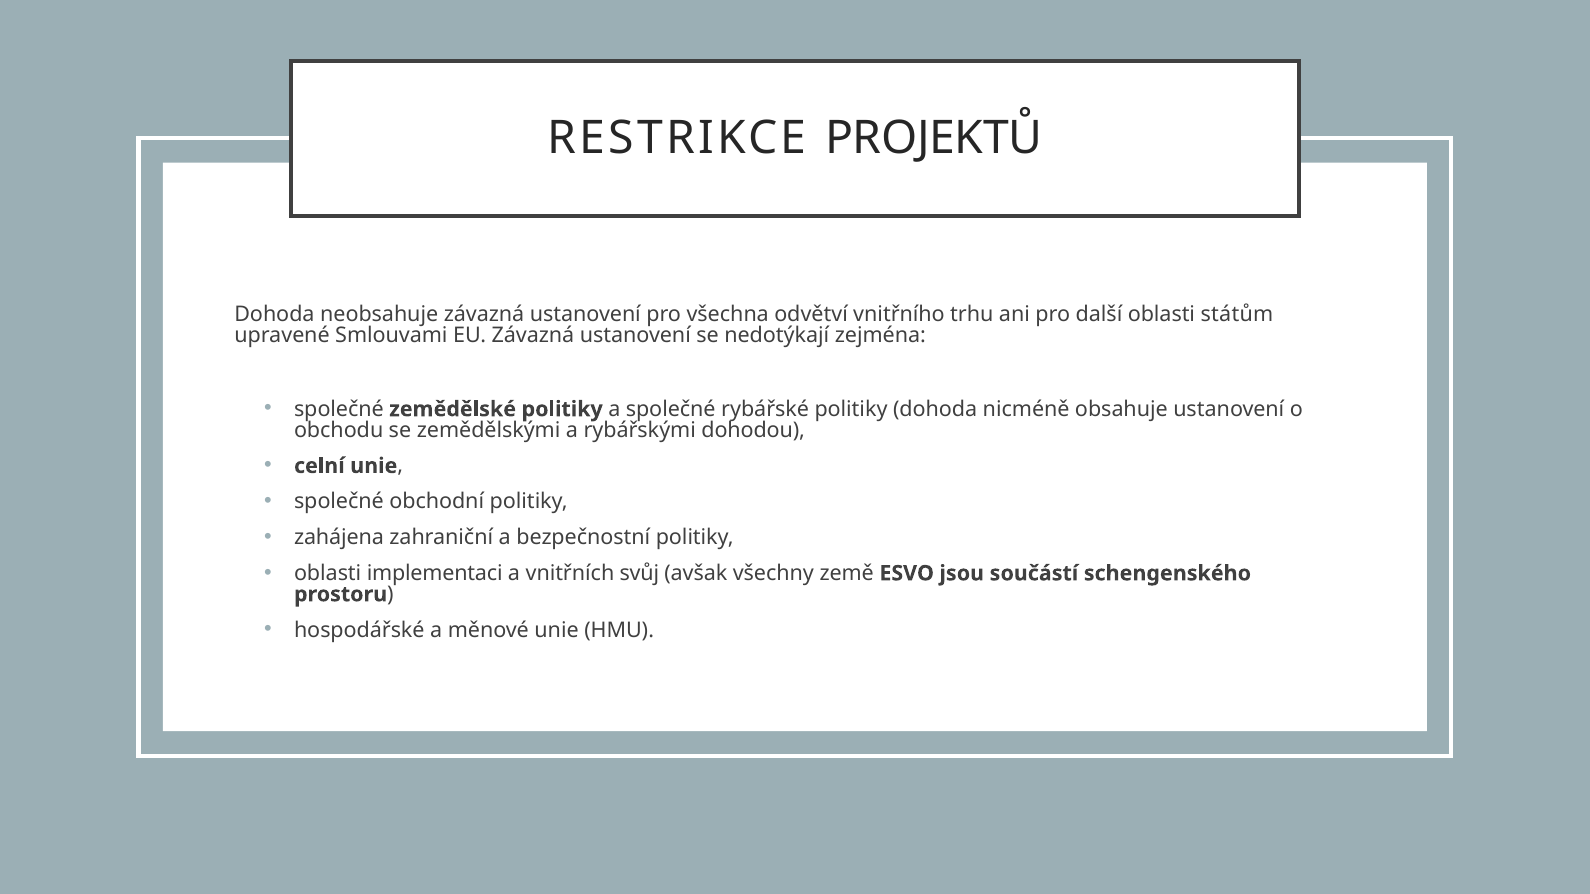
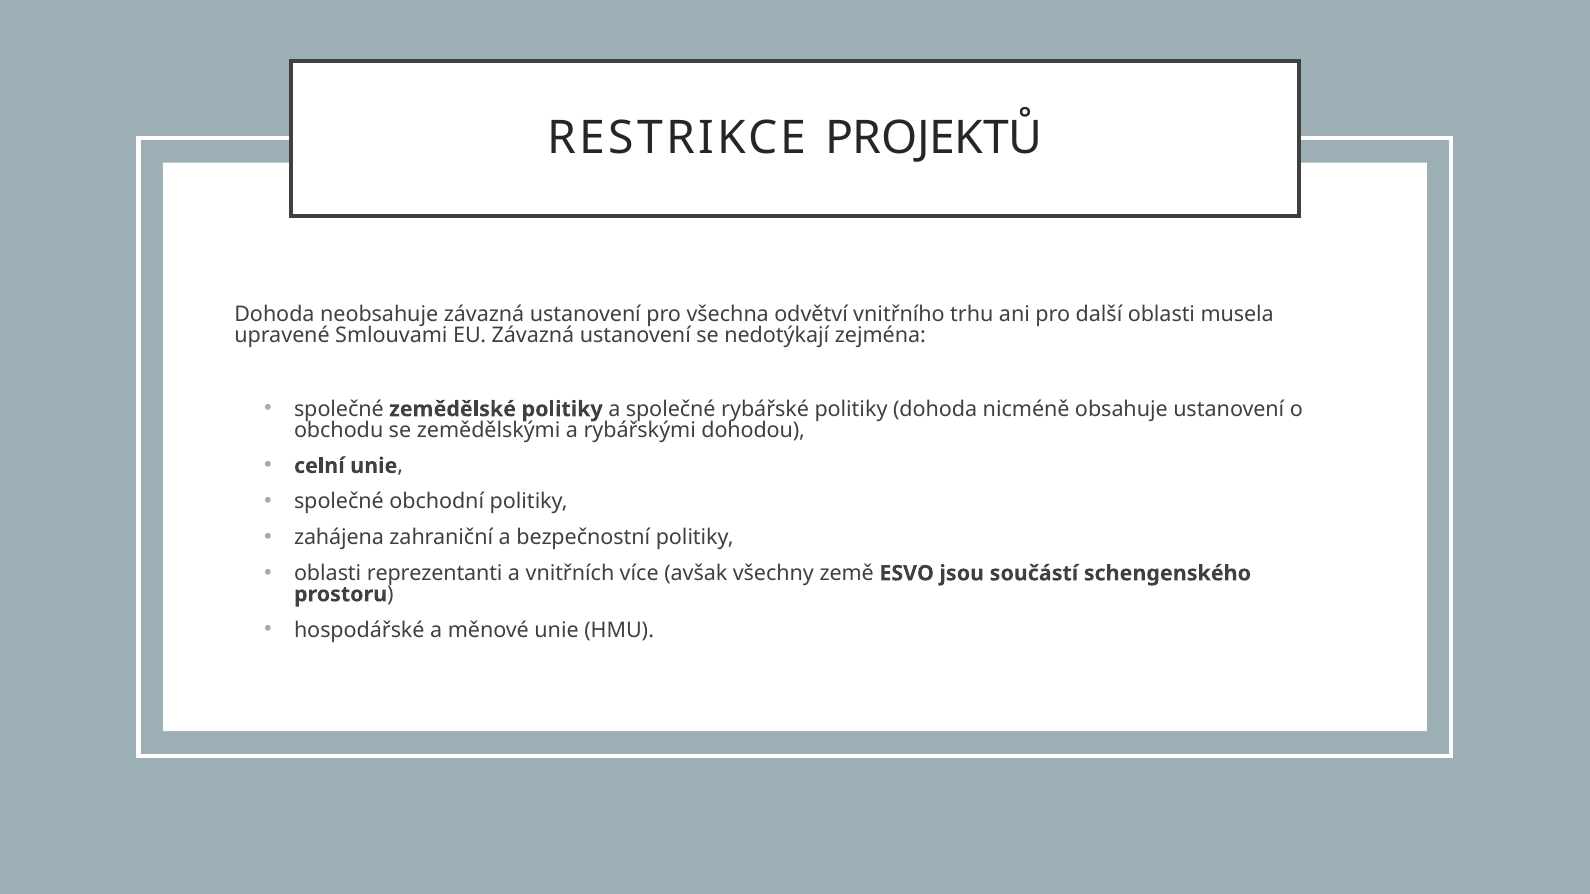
státům: státům -> musela (1237, 314)
implementaci: implementaci -> reprezentanti (435, 574)
svůj: svůj -> více (639, 574)
